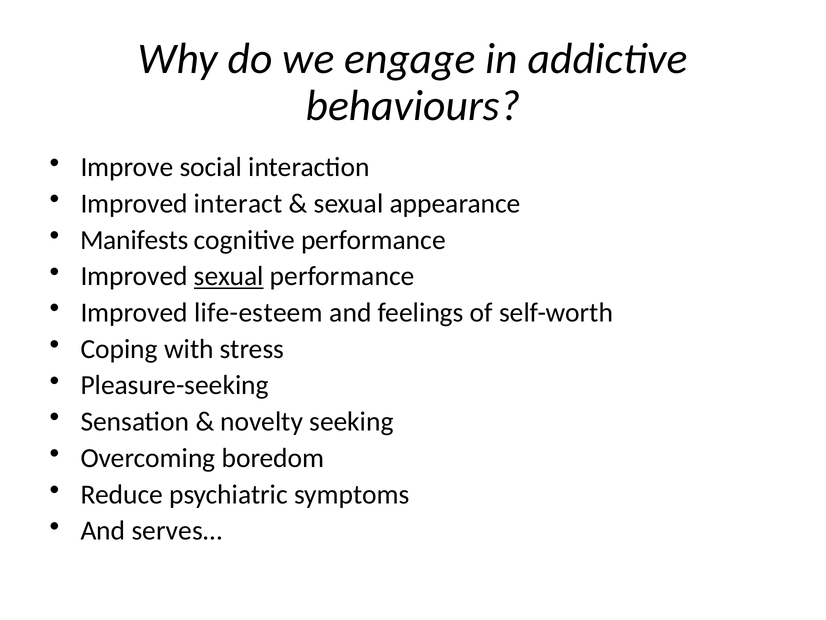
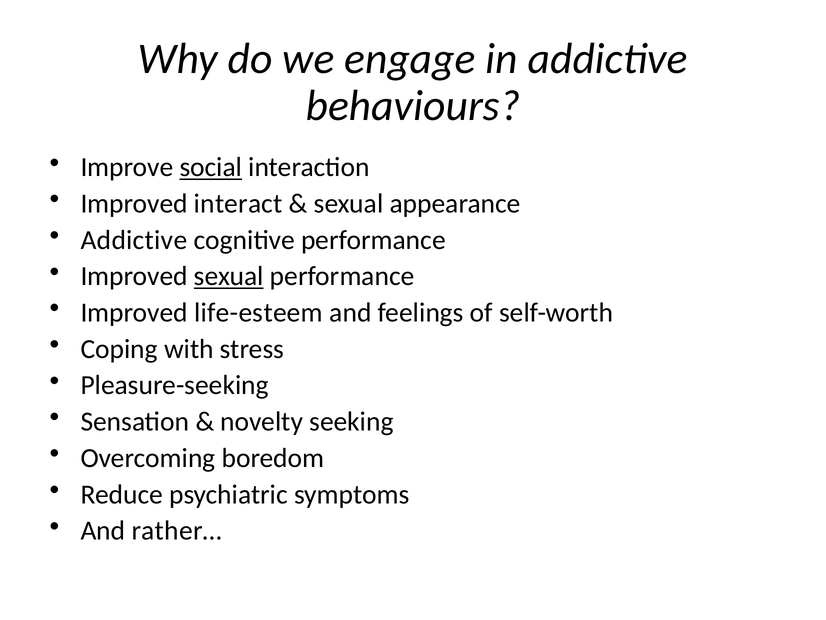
social underline: none -> present (211, 167)
Manifests: Manifests -> Addictive (134, 240)
serves…: serves… -> rather… (177, 530)
